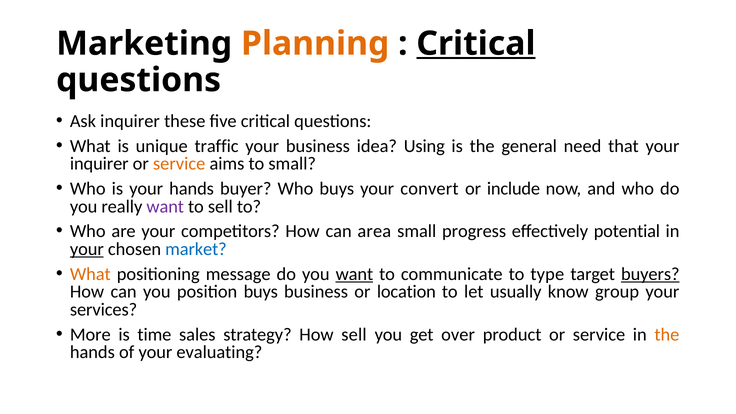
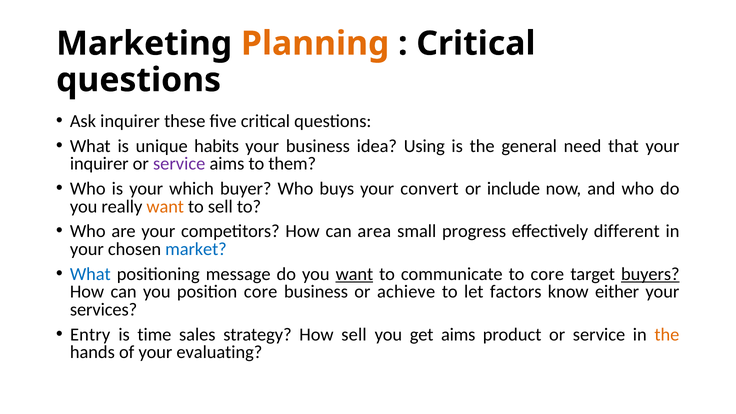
Critical underline: present -> none (476, 44)
traffic: traffic -> habits (217, 146)
service colour: orange -> purple (179, 164)
to small: small -> them (292, 164)
your hands: hands -> which (192, 189)
want colour: purple -> orange (165, 207)
potential: potential -> different (627, 231)
your underline: present -> none (87, 249)
What colour: orange -> blue (90, 274)
to type: type -> core (547, 274)
position buys: buys -> core (261, 292)
location: location -> achieve (406, 292)
usually: usually -> factors (516, 292)
group: group -> either (617, 292)
More: More -> Entry (90, 334)
get over: over -> aims (458, 334)
